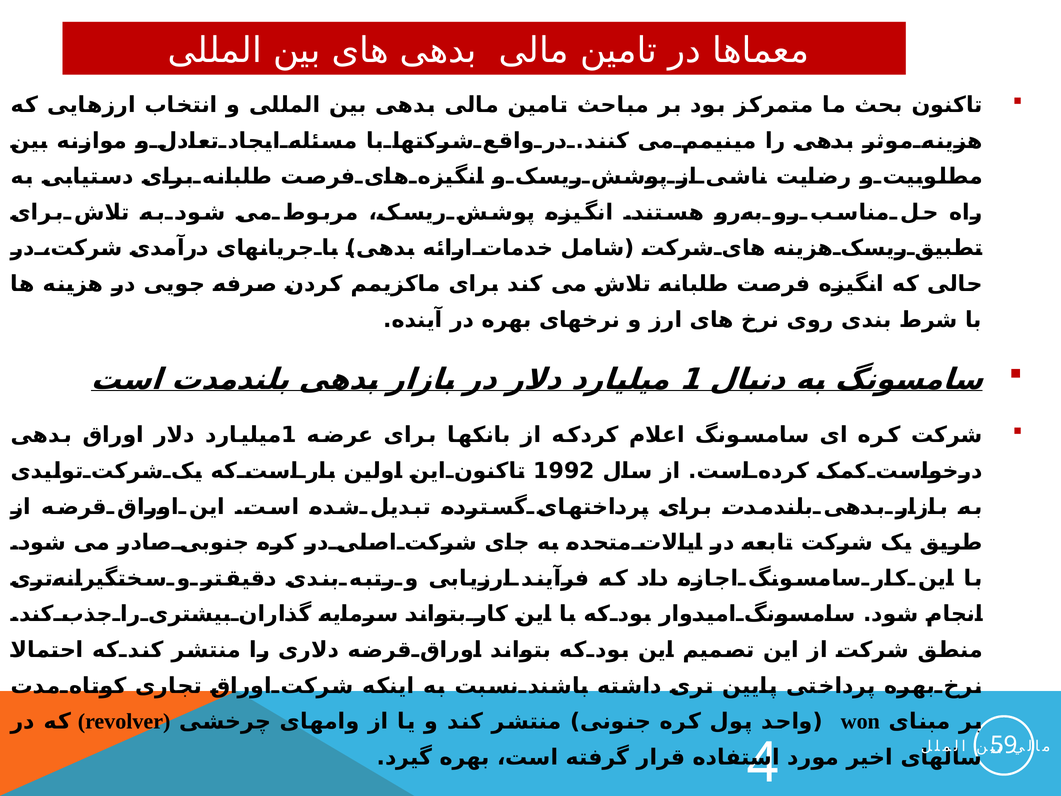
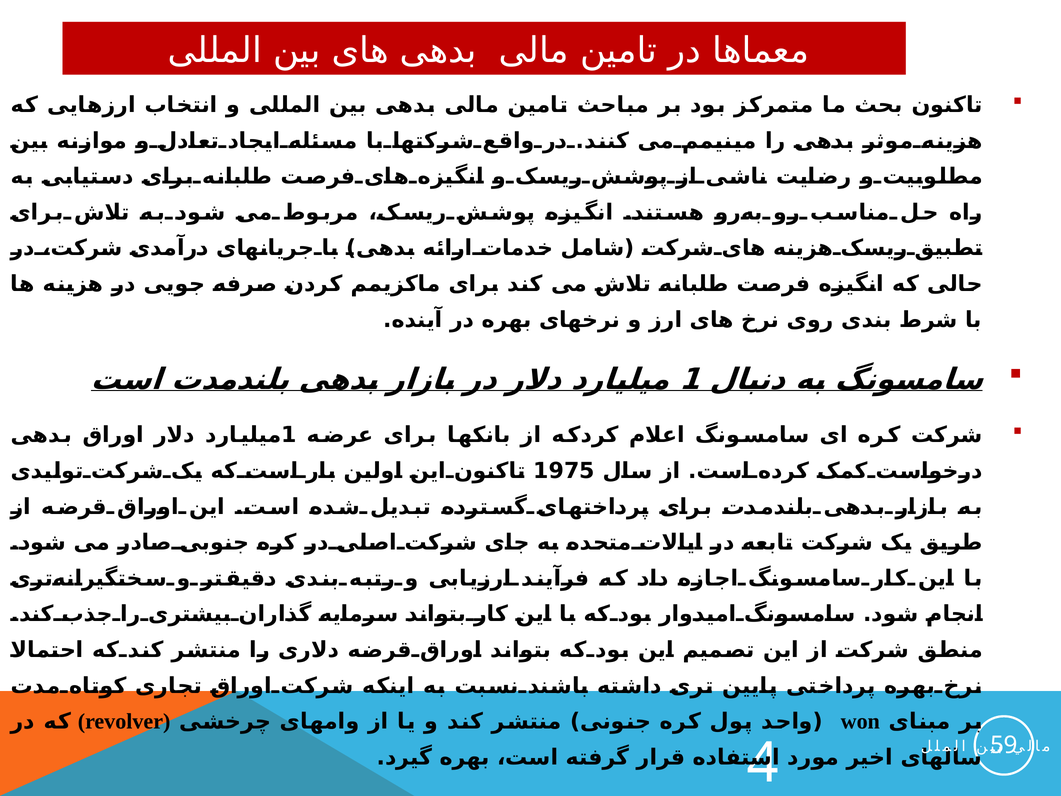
1992: 1992 -> 1975 (564, 471)
